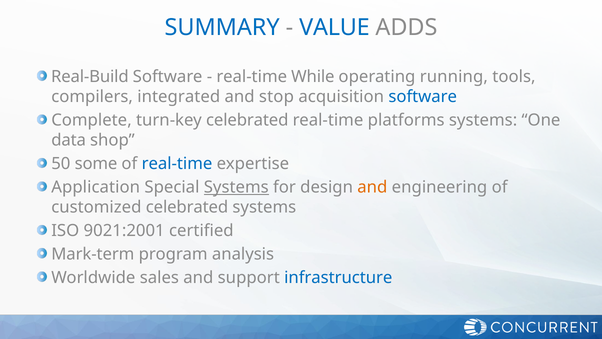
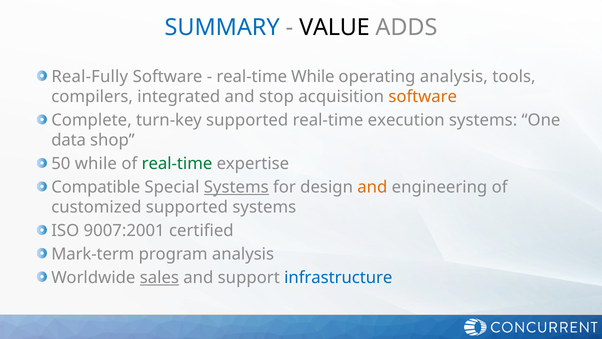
VALUE colour: blue -> black (334, 28)
Real-Build: Real-Build -> Real-Fully (90, 77)
operating running: running -> analysis (454, 77)
software colour: blue -> orange (423, 97)
turn-key celebrated: celebrated -> supported (247, 120)
platforms: platforms -> execution (406, 120)
50 some: some -> while (96, 164)
real-time colour: blue -> green (177, 164)
Application: Application -> Compatible (96, 187)
customized celebrated: celebrated -> supported (187, 207)
9021:2001: 9021:2001 -> 9007:2001 (124, 231)
sales underline: none -> present (159, 277)
